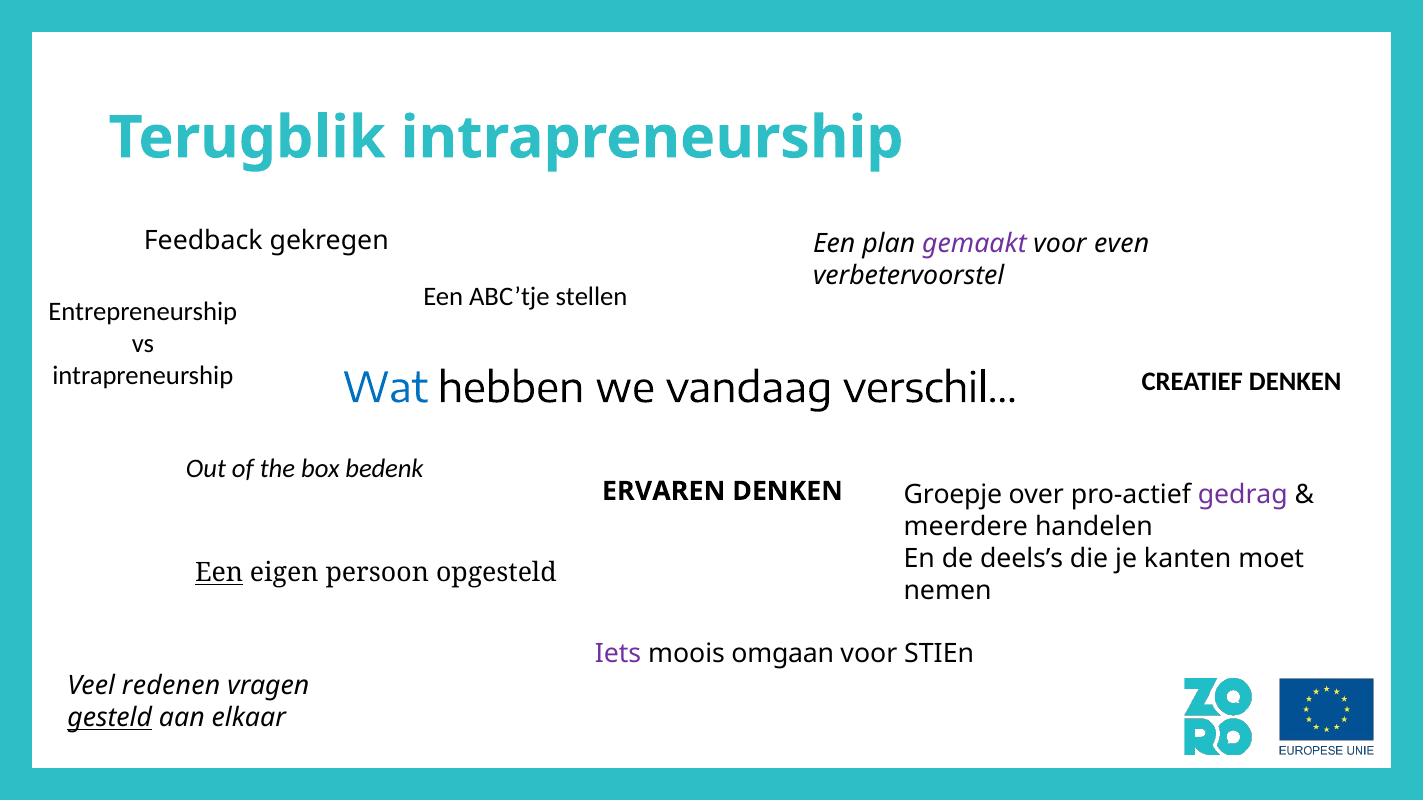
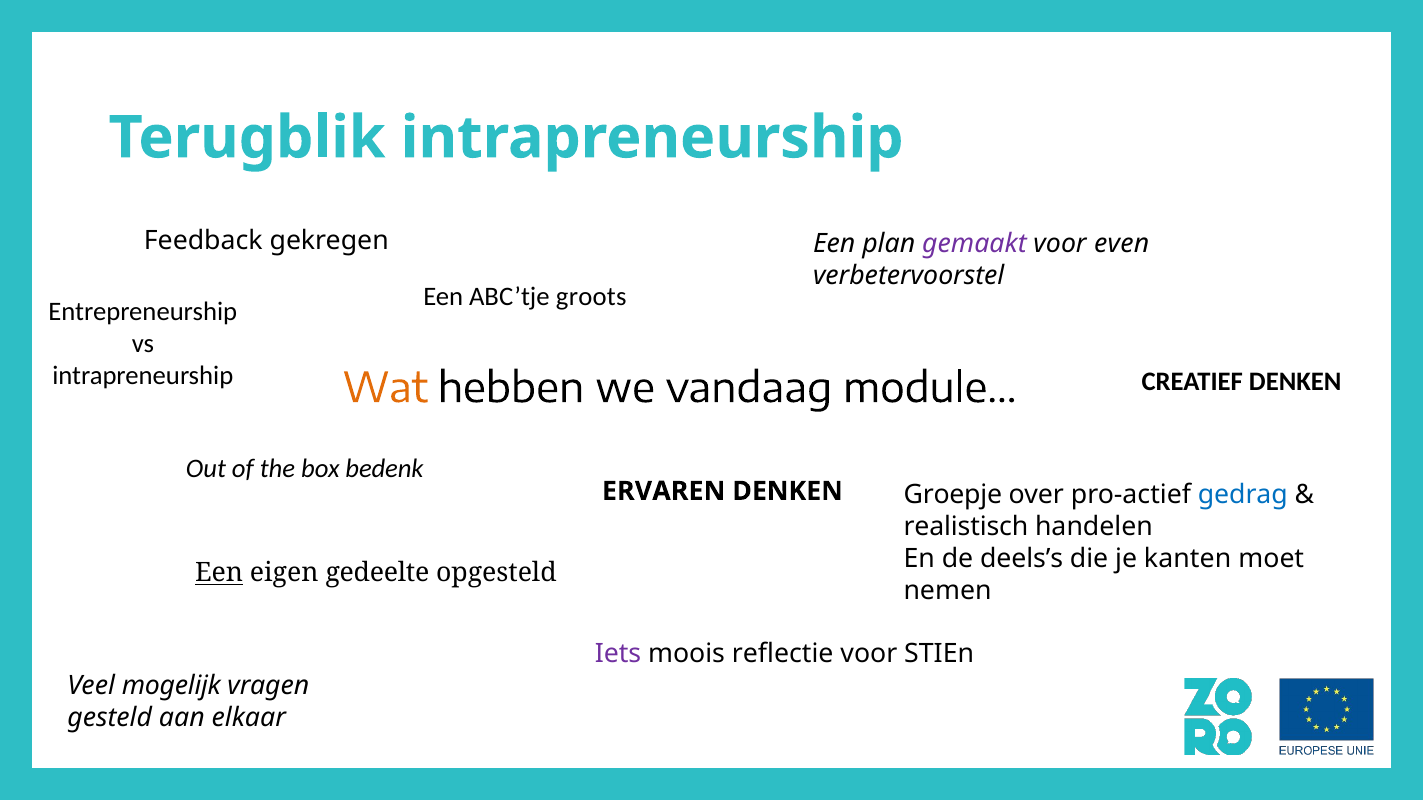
stellen: stellen -> groots (591, 297)
Wat colour: blue -> orange (385, 389)
verschil…: verschil… -> module… (930, 389)
gedrag colour: purple -> blue (1243, 495)
meerdere: meerdere -> realistisch (966, 527)
persoon: persoon -> gedeelte (377, 573)
omgaan: omgaan -> reflectie (783, 654)
redenen: redenen -> mogelijk (171, 686)
gesteld underline: present -> none (110, 718)
